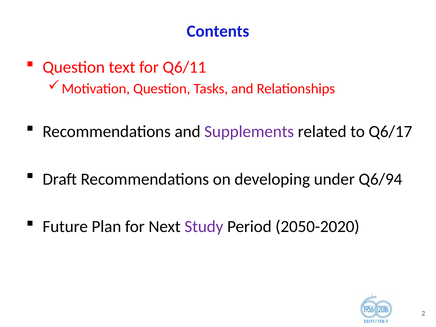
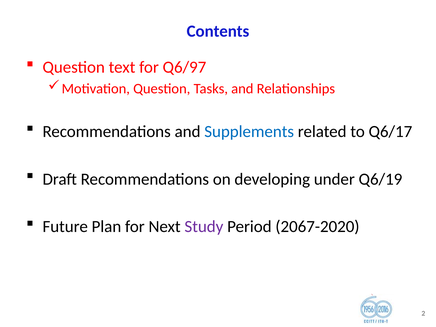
Q6/11: Q6/11 -> Q6/97 (184, 67)
Supplements colour: purple -> blue (249, 132)
Q6/94: Q6/94 -> Q6/19 (380, 179)
2050-2020: 2050-2020 -> 2067-2020 (317, 227)
